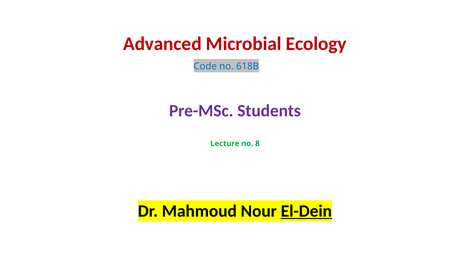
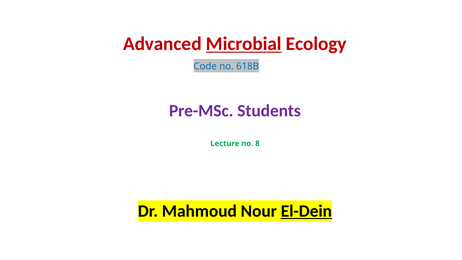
Microbial underline: none -> present (244, 44)
